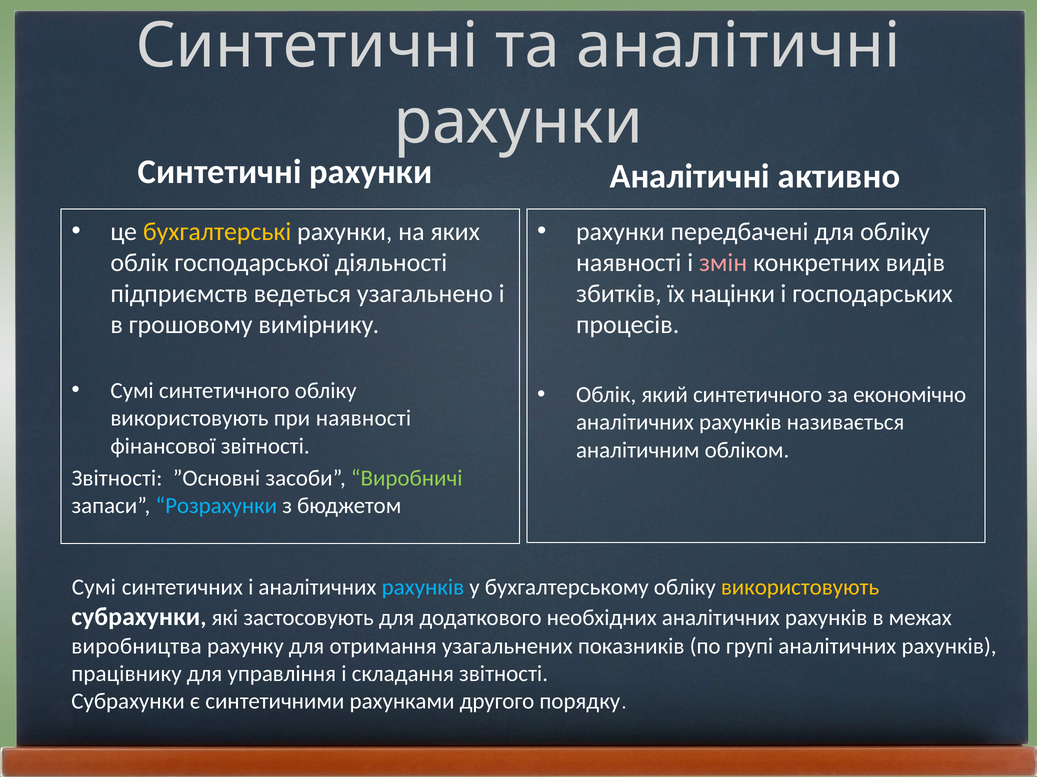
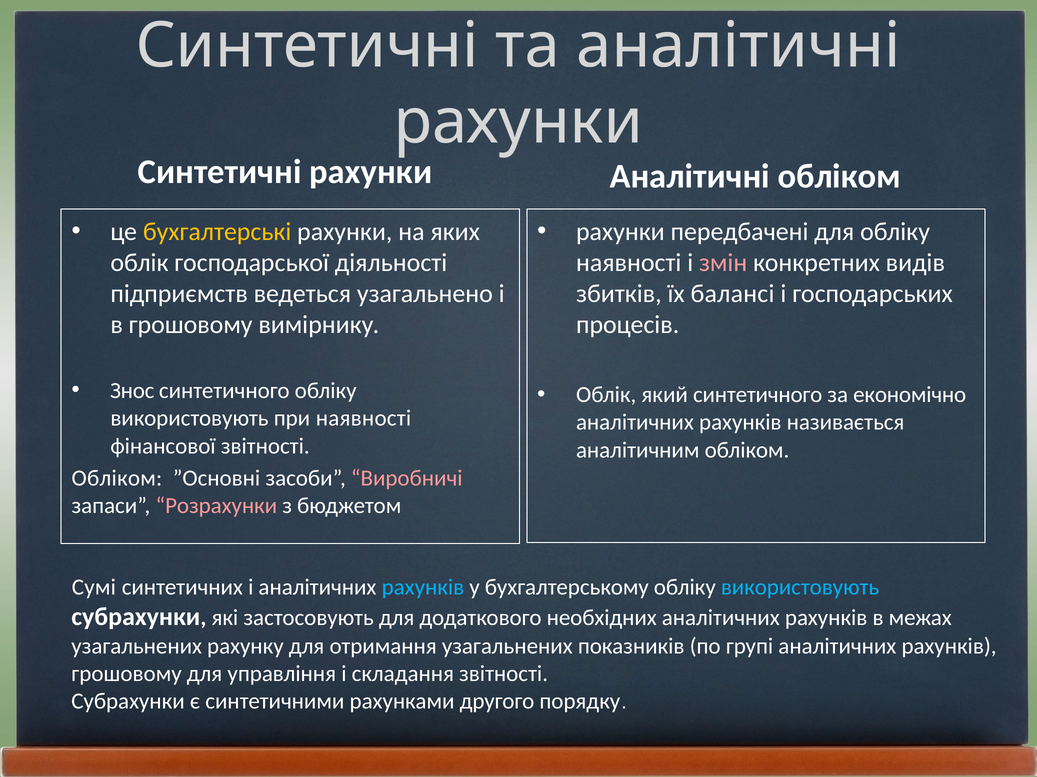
Аналітичні активно: активно -> обліком (839, 176)
націнки: націнки -> балансі (732, 294)
Сумі: Сумі -> Знос (132, 391)
Звітності: Звітності -> Обліком (117, 479)
Виробничі colour: light green -> pink (407, 479)
Розрахунки colour: light blue -> pink (216, 506)
використовують colour: yellow -> light blue (800, 588)
виробництва: виробництва -> узагальнених (137, 647)
працівнику: працівнику -> грошовому (127, 674)
